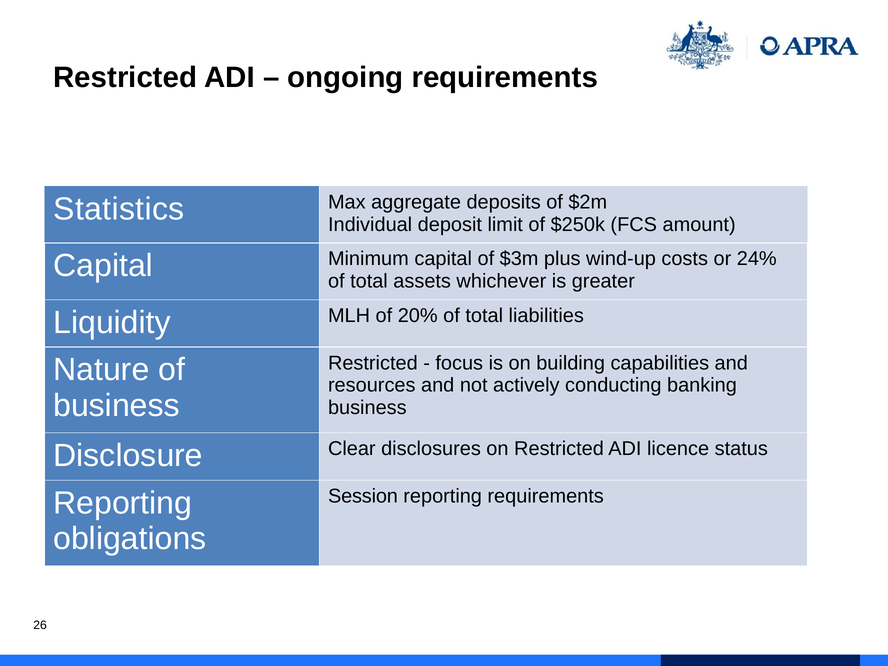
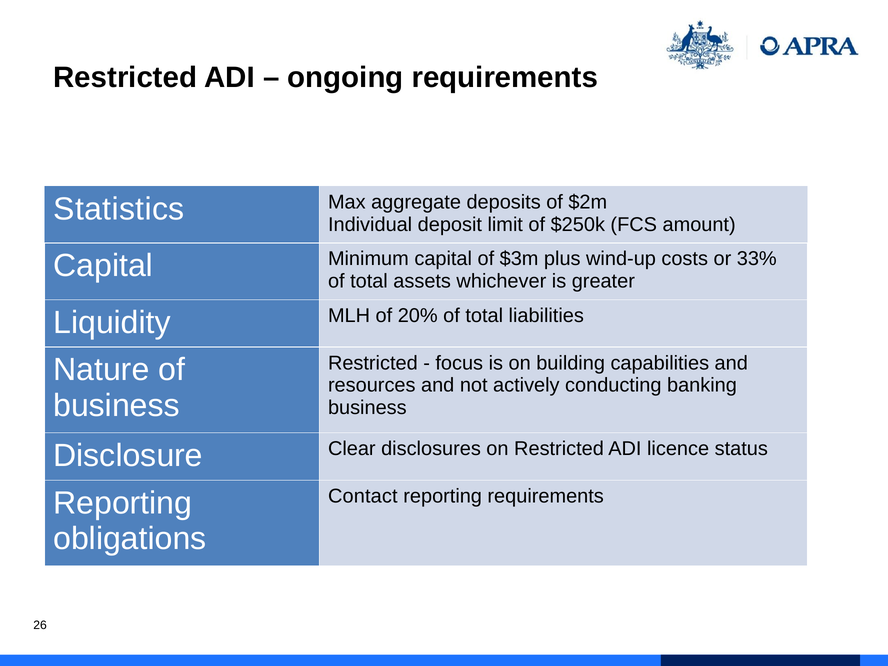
24%: 24% -> 33% (757, 259)
Session: Session -> Contact (363, 496)
